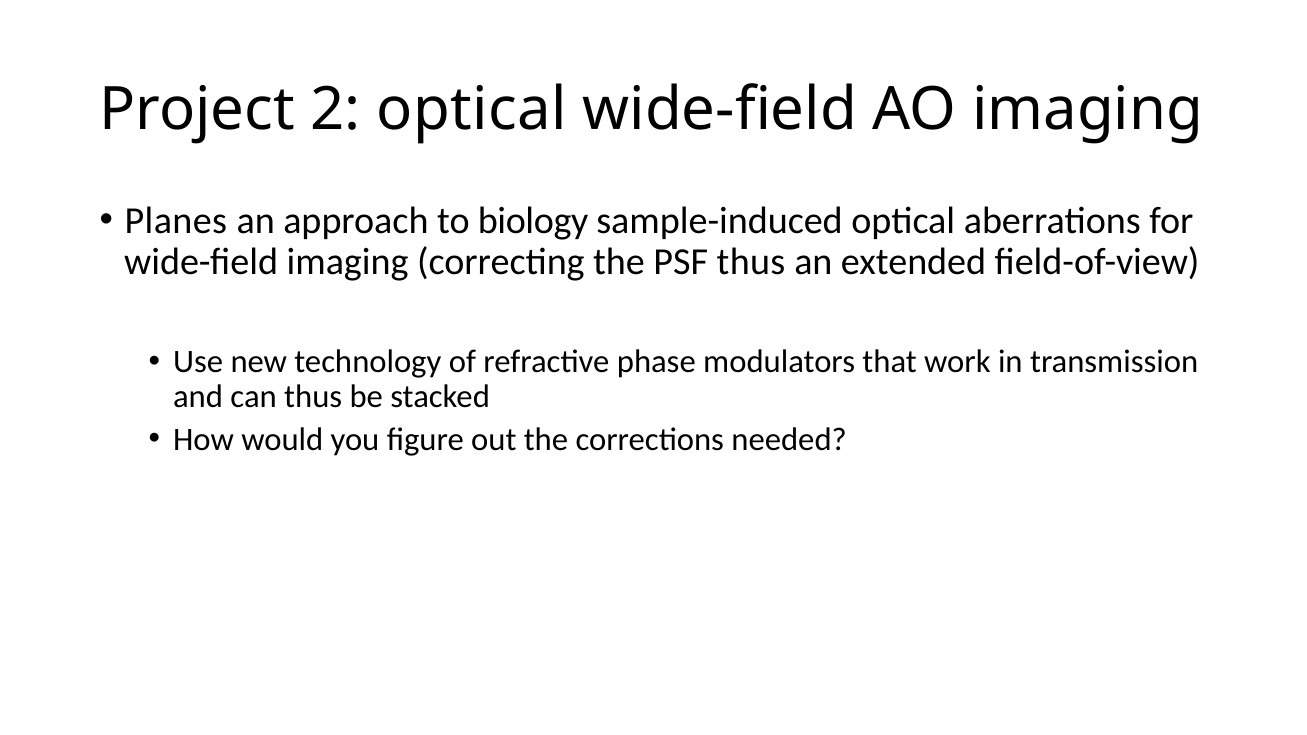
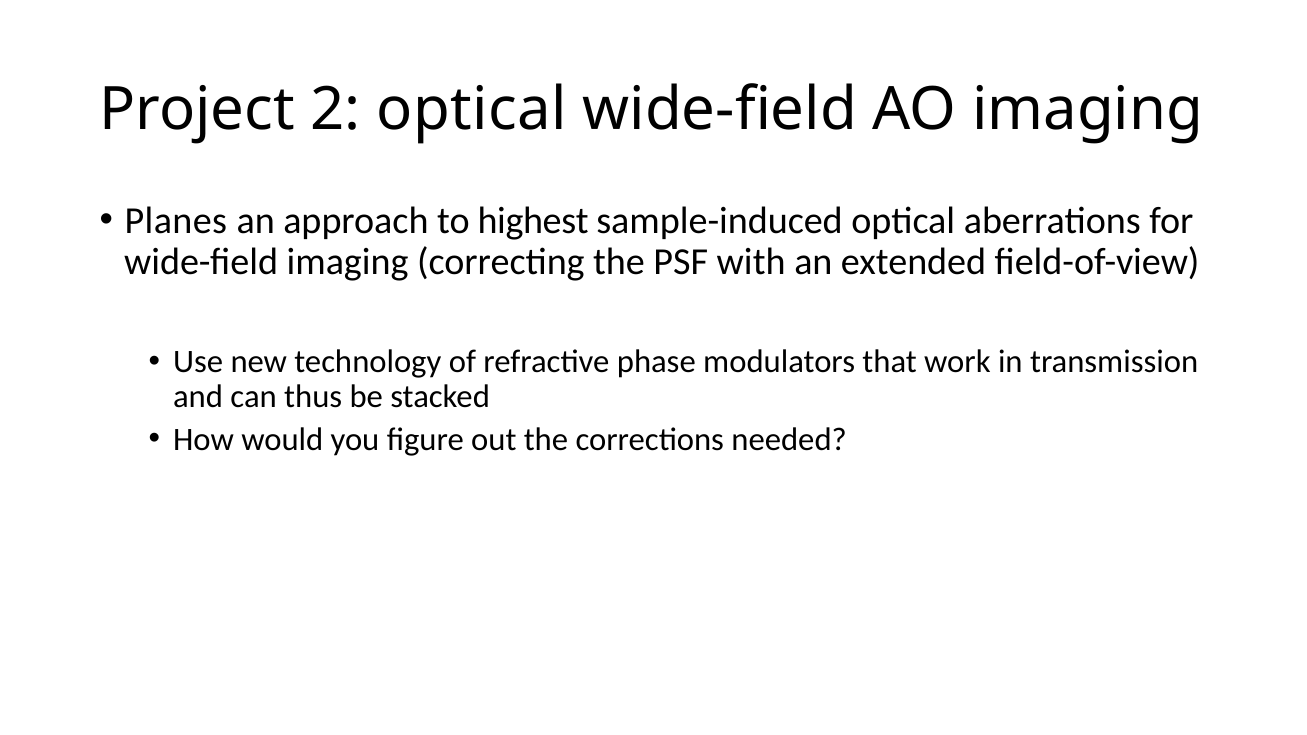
biology: biology -> highest (533, 221)
PSF thus: thus -> with (751, 262)
